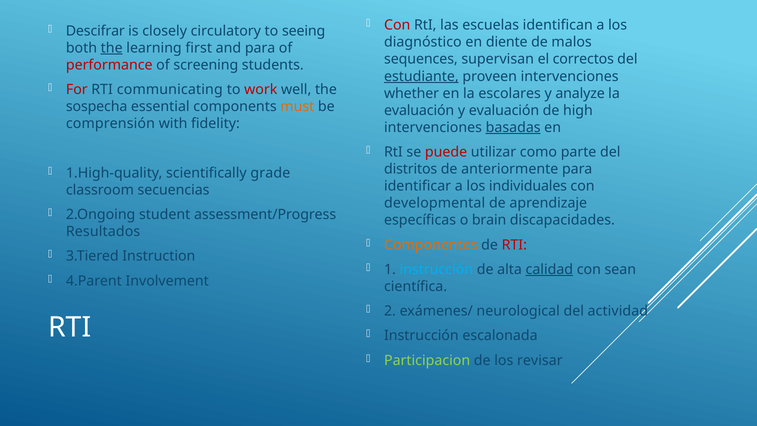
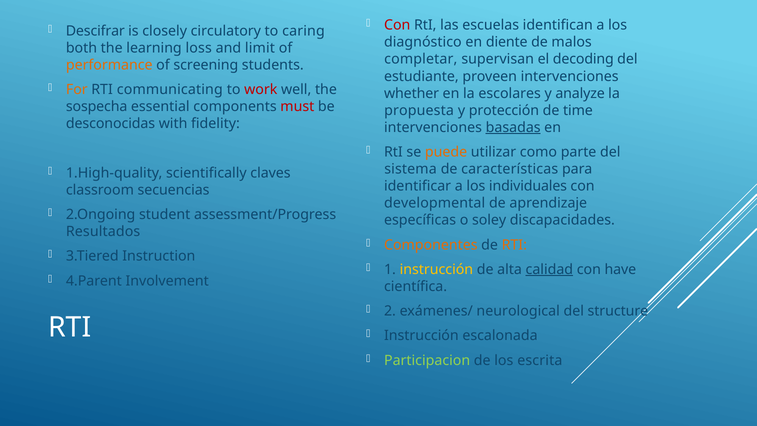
seeing: seeing -> caring (303, 31)
the underline: present -> none (112, 48)
first: first -> loss (199, 48)
and para: para -> limit (260, 48)
sequences: sequences -> completar (421, 59)
correctos: correctos -> decoding (583, 59)
performance colour: red -> orange (109, 65)
estudiante underline: present -> none (421, 76)
For colour: red -> orange (77, 90)
must colour: orange -> red (297, 107)
evaluación: evaluación -> propuesta (419, 110)
y evaluación: evaluación -> protección (504, 110)
high: high -> time (578, 110)
comprensión: comprensión -> desconocidas (111, 124)
puede colour: red -> orange (446, 152)
distritos: distritos -> sistema (411, 169)
anteriormente: anteriormente -> características (510, 169)
grade: grade -> claves (270, 173)
brain: brain -> soley (489, 220)
RTI colour: red -> orange (514, 245)
instrucción colour: light blue -> yellow (436, 269)
sean: sean -> have (620, 269)
actividad: actividad -> structure (618, 311)
revisar: revisar -> escrita (540, 360)
